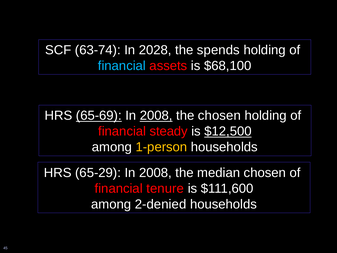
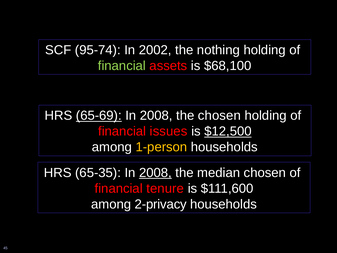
63-74: 63-74 -> 95-74 (98, 50)
2028: 2028 -> 2002 (155, 50)
spends: spends -> nothing (218, 50)
financial colour: light blue -> light green (122, 66)
2008 underline: present -> none (156, 116)
steady: steady -> issues (169, 131)
65-29: 65-29 -> 65-35 (98, 173)
2008 underline: none -> present (155, 173)
2-denied: 2-denied -> 2-privacy (161, 204)
